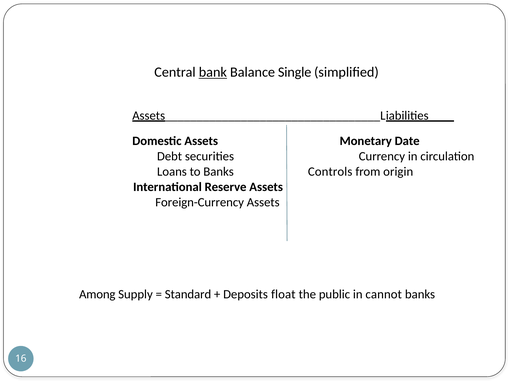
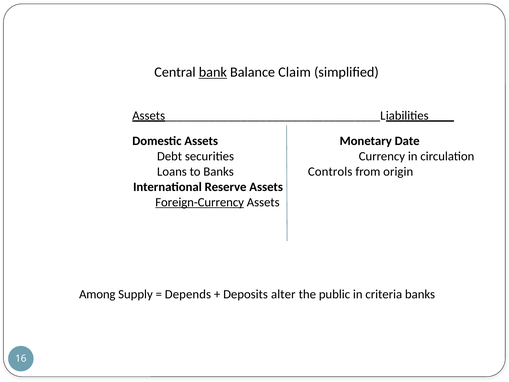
Single: Single -> Claim (295, 72)
Foreign-Currency underline: none -> present (200, 202)
Standard: Standard -> Depends (188, 294)
float: float -> alter (283, 294)
cannot: cannot -> criteria (384, 294)
